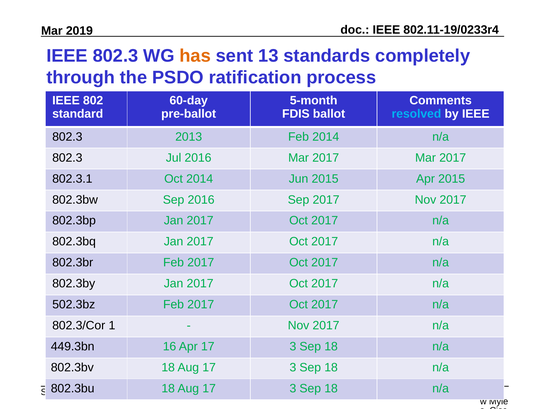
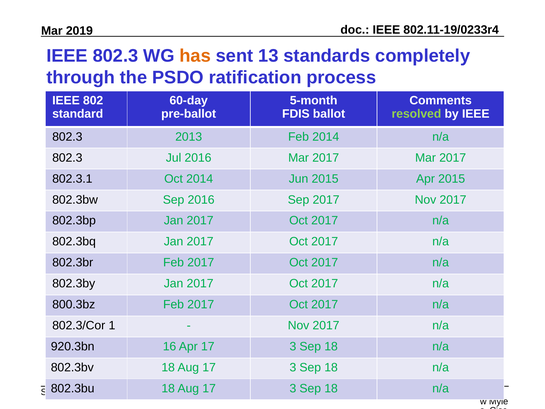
resolved colour: light blue -> light green (416, 114)
502.3bz: 502.3bz -> 800.3bz (74, 304)
449.3bn: 449.3bn -> 920.3bn (73, 346)
